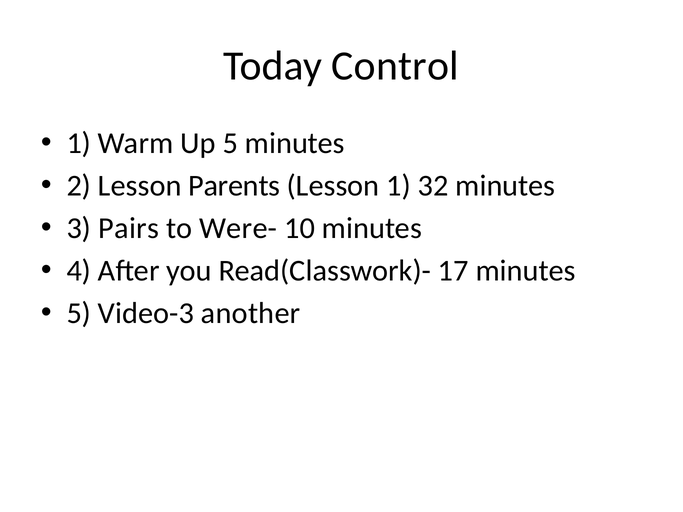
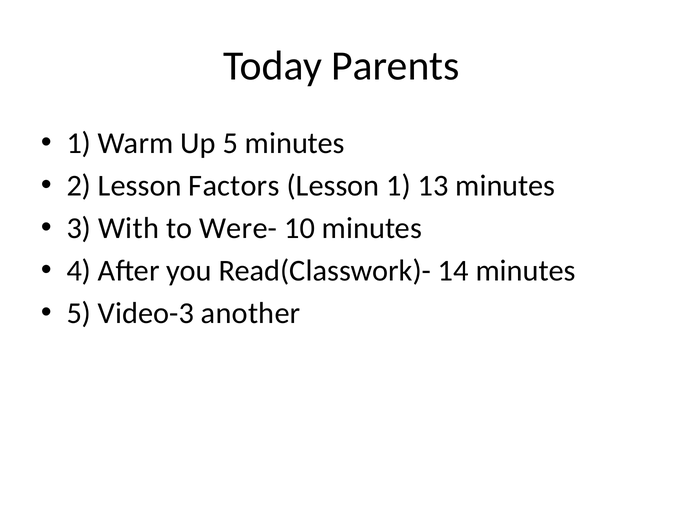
Control: Control -> Parents (395, 66)
Parents: Parents -> Factors (234, 186)
32: 32 -> 13 (433, 186)
Pairs: Pairs -> With (129, 228)
17: 17 -> 14 (453, 271)
